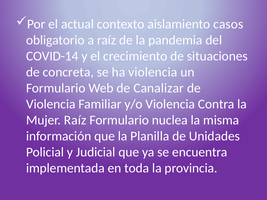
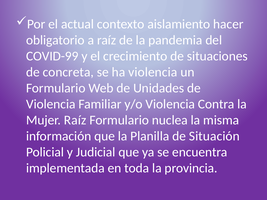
casos: casos -> hacer (228, 24)
COVID-14: COVID-14 -> COVID-99 (52, 56)
Canalizar: Canalizar -> Unidades (159, 88)
Unidades: Unidades -> Situación (214, 136)
